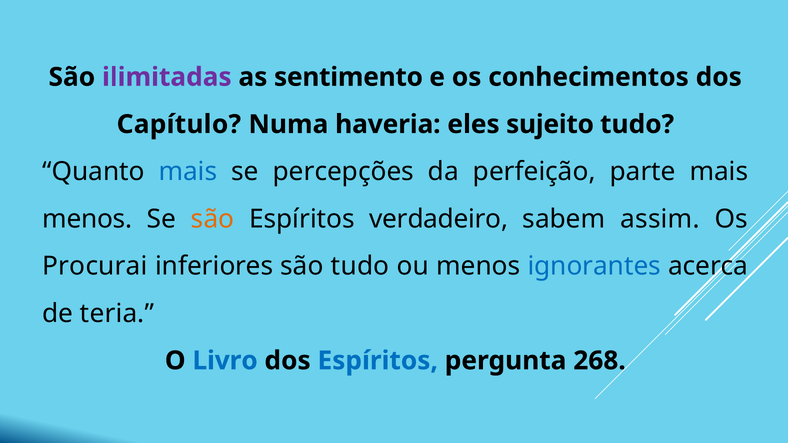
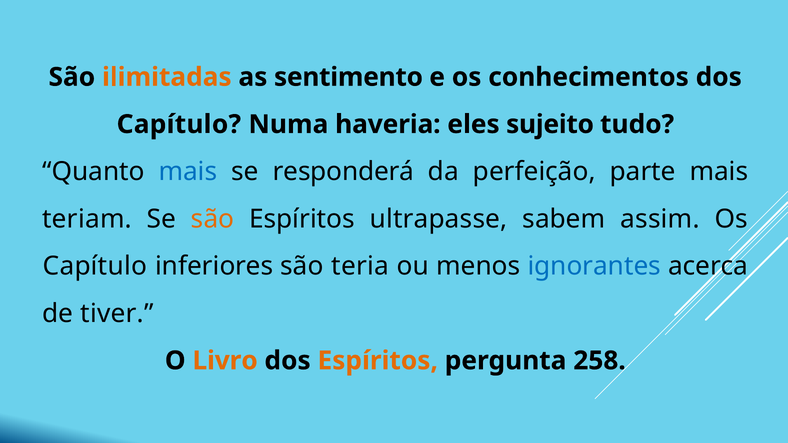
ilimitadas colour: purple -> orange (167, 77)
percepções: percepções -> responderá (343, 172)
menos: menos -> teriam (87, 219)
verdadeiro: verdadeiro -> ultrapasse (439, 219)
Procurai: Procurai -> Capítulo (95, 266)
são tudo: tudo -> teria (360, 266)
teria: teria -> tiver (117, 314)
Livro colour: blue -> orange (225, 361)
Espíritos colour: blue -> orange (378, 361)
268: 268 -> 258 (600, 361)
